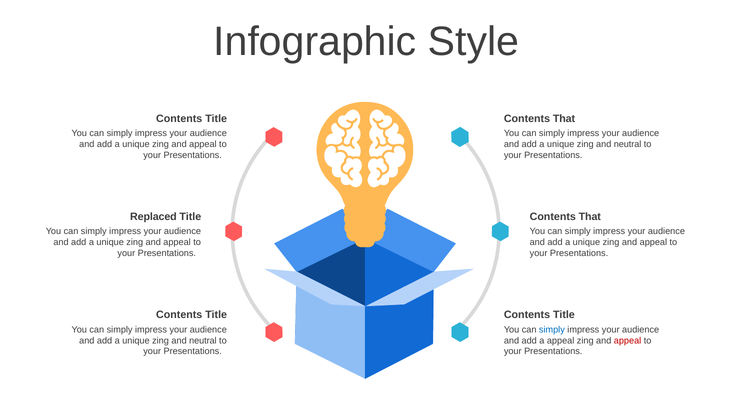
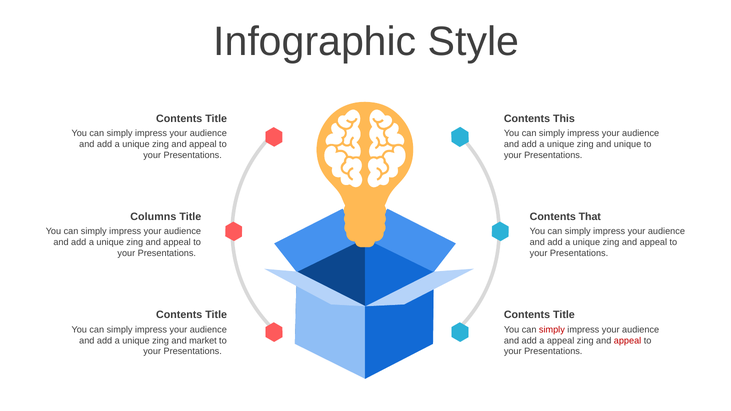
That: That -> This (564, 119)
neutral: neutral -> unique (628, 144)
Replaced: Replaced -> Columns (153, 217)
simply colour: blue -> red (552, 330)
neutral: neutral -> market (203, 341)
